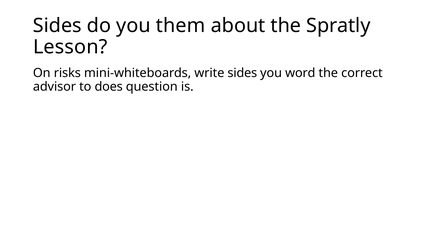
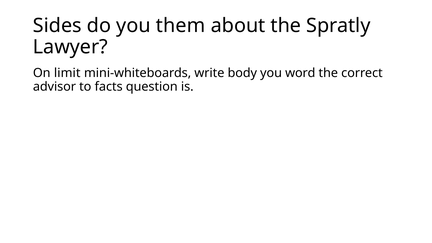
Lesson: Lesson -> Lawyer (70, 47)
risks: risks -> limit (67, 73)
write sides: sides -> body (242, 73)
does: does -> facts (109, 87)
